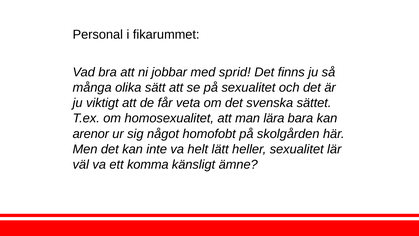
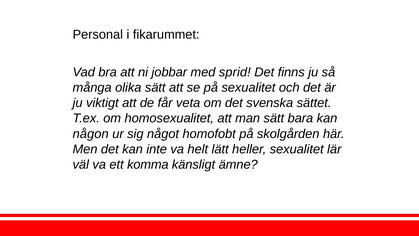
man lära: lära -> sätt (274, 118)
arenor: arenor -> någon (91, 134)
